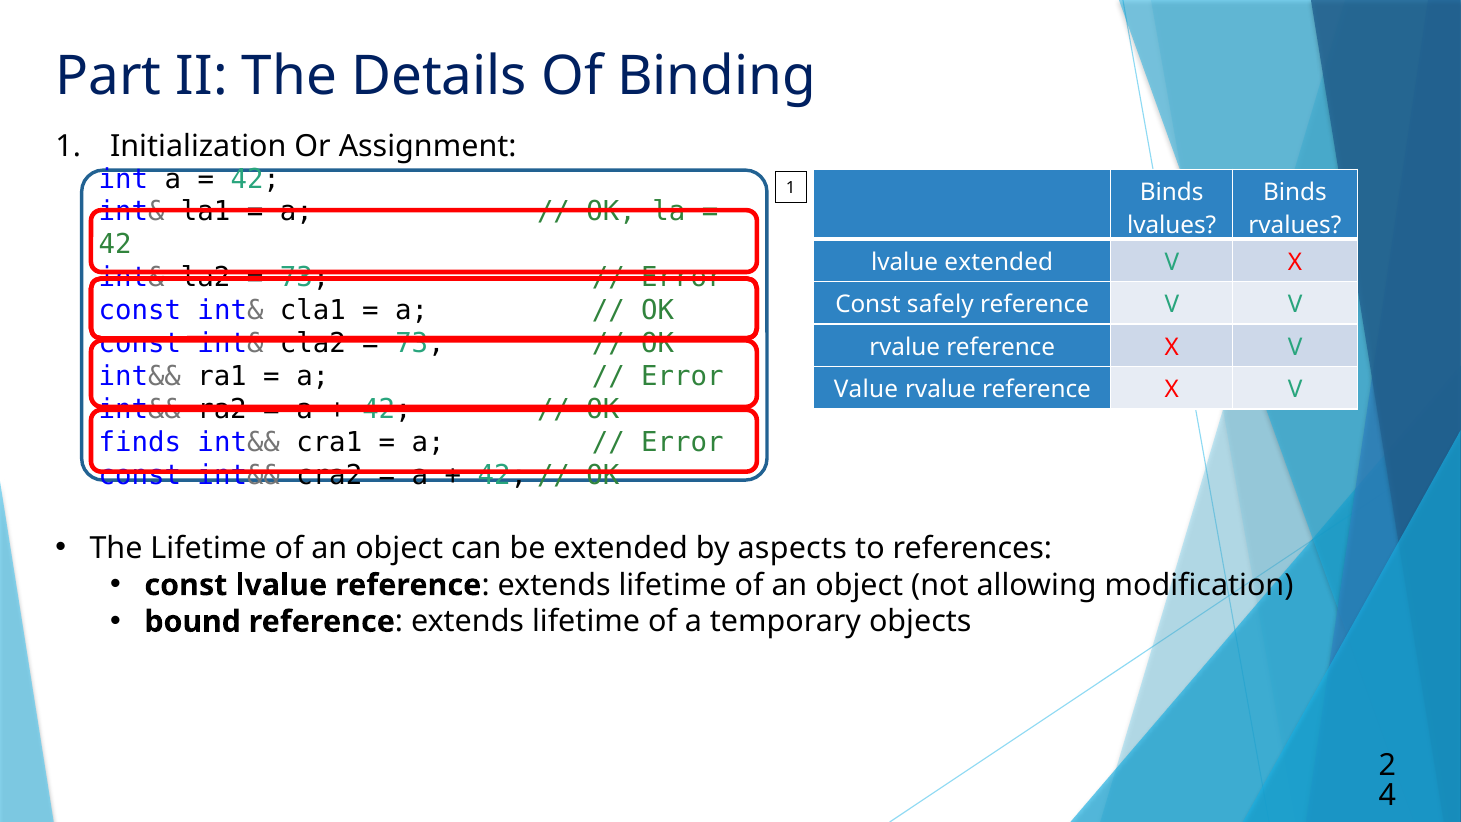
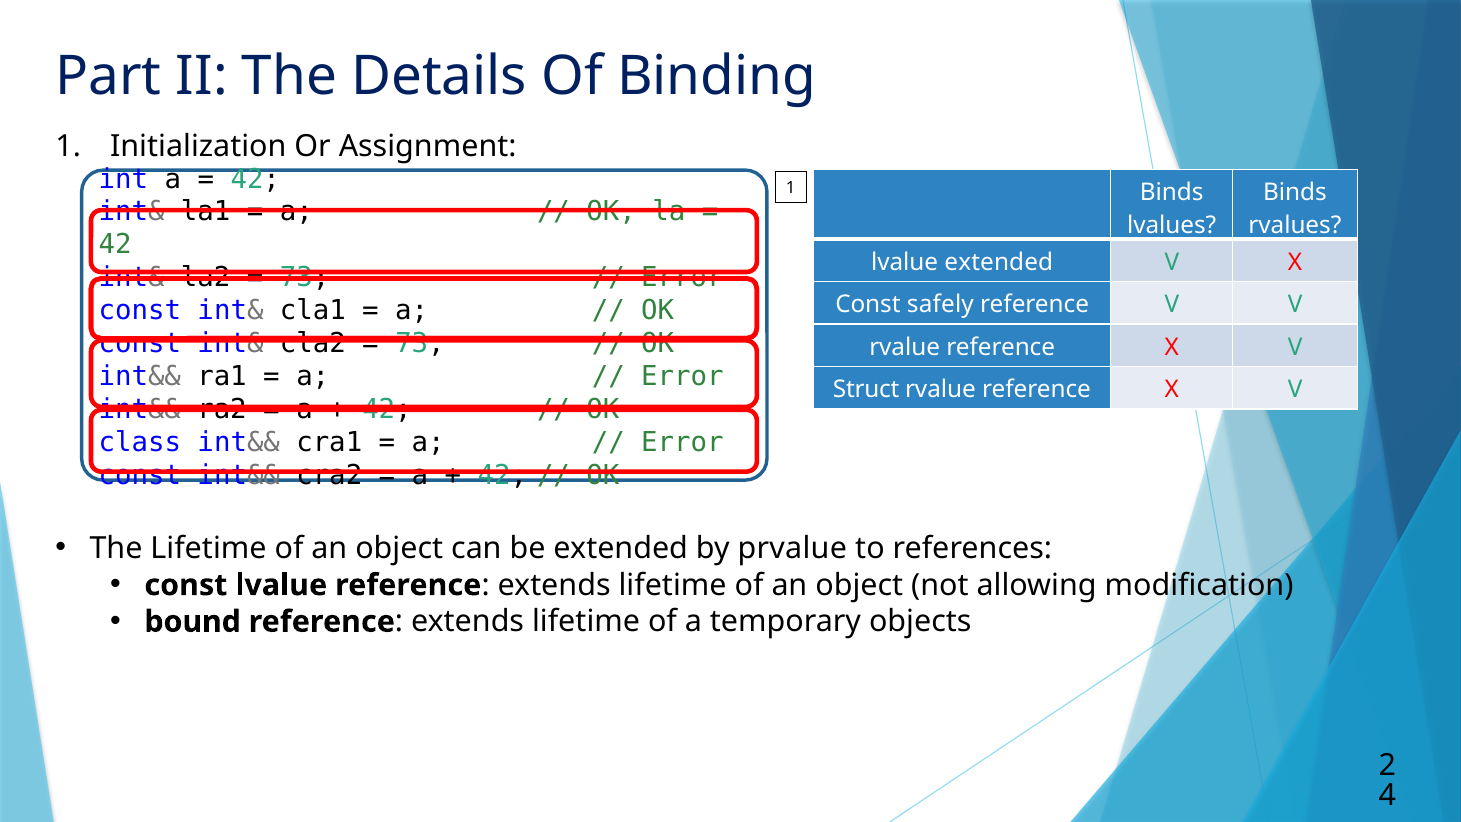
Value: Value -> Struct (866, 390)
finds: finds -> class (140, 442)
aspects: aspects -> prvalue (792, 548)
